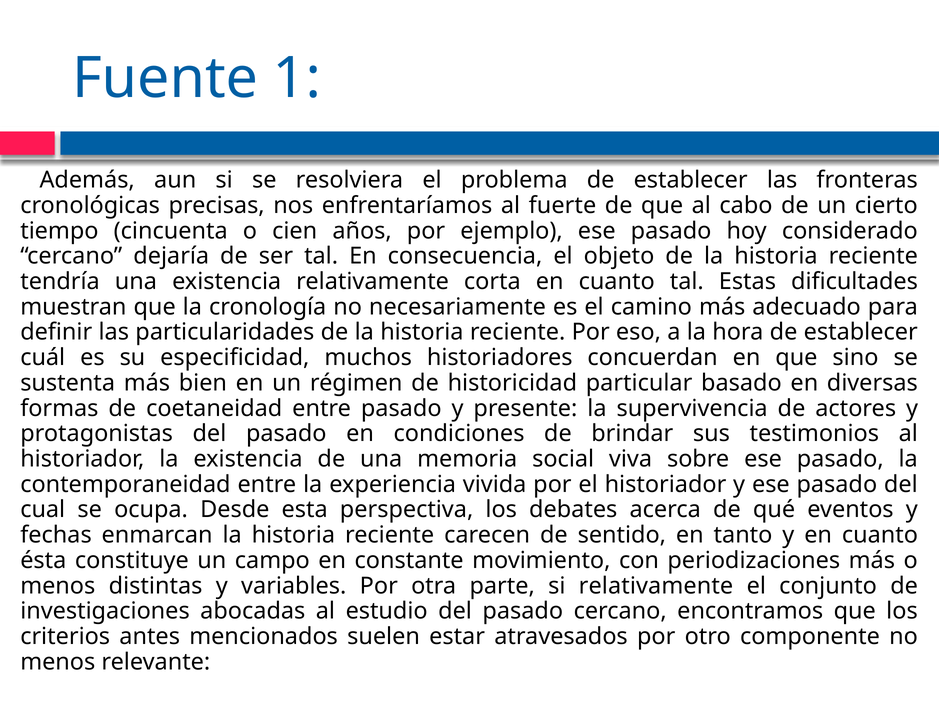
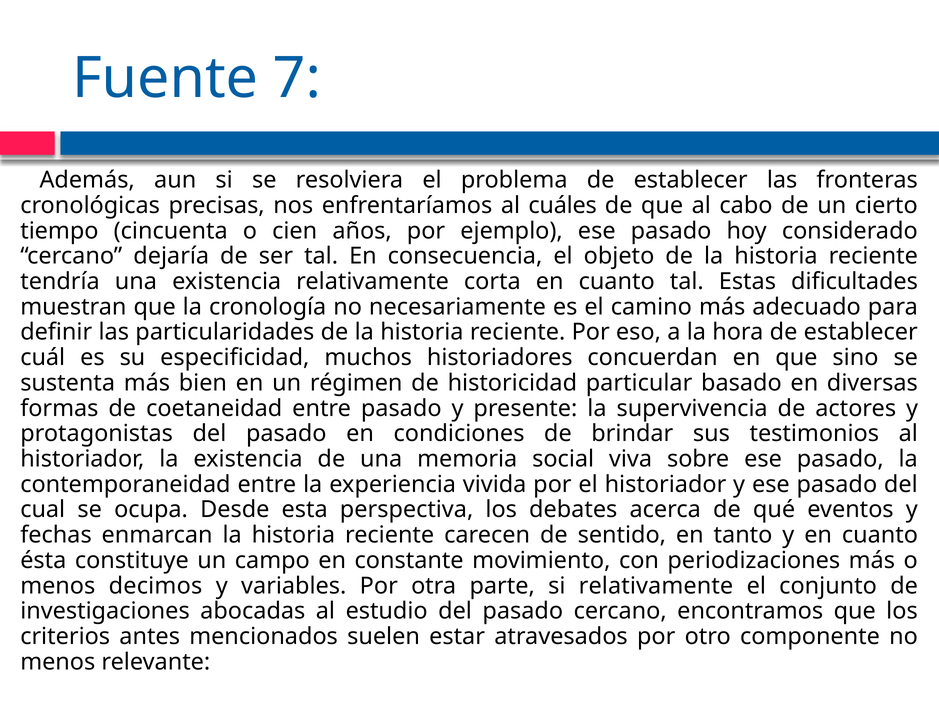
1: 1 -> 7 (297, 78)
fuerte: fuerte -> cuáles (563, 206)
distintas: distintas -> decimos (155, 586)
